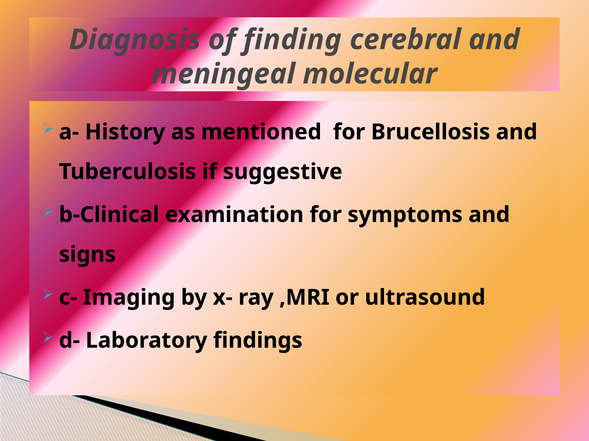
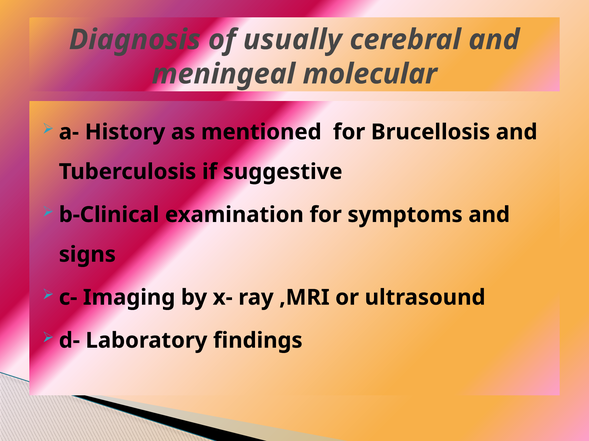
finding: finding -> usually (292, 40)
